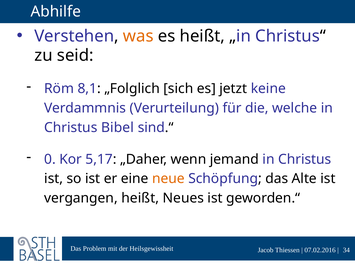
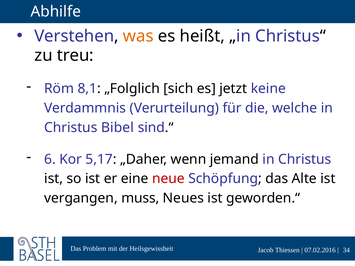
seid: seid -> treu (75, 55)
0: 0 -> 6 (50, 159)
neue colour: orange -> red (168, 179)
vergangen heißt: heißt -> muss (140, 198)
